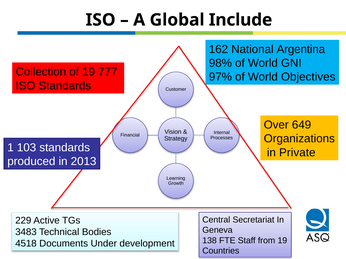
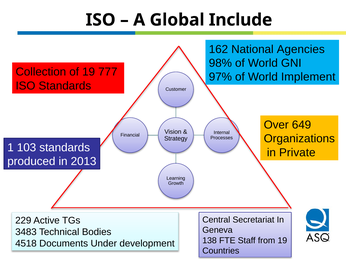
Argentina: Argentina -> Agencies (301, 49)
Objectives: Objectives -> Implement (308, 77)
